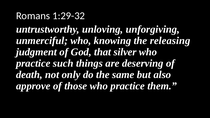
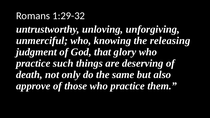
silver: silver -> glory (125, 52)
